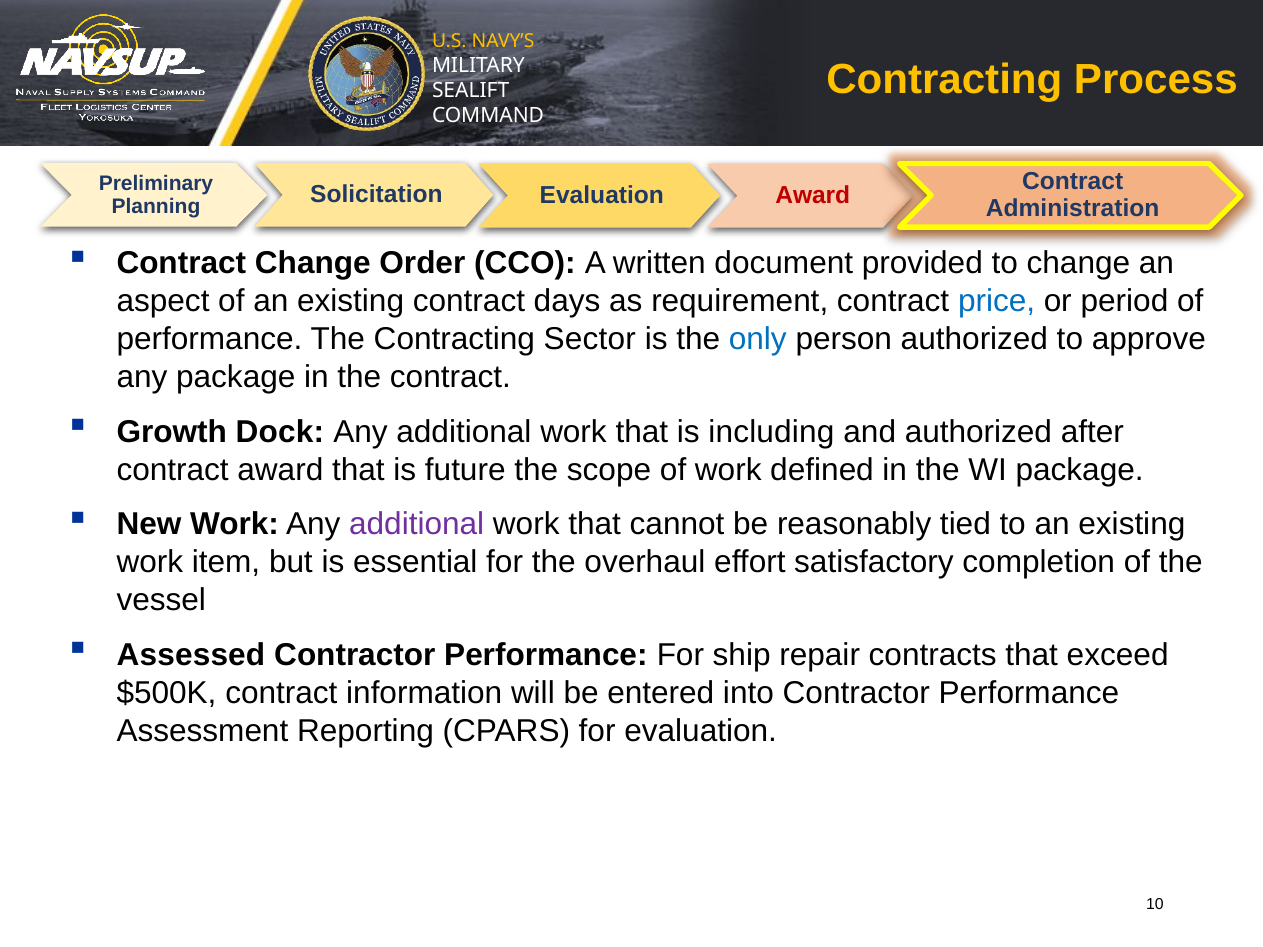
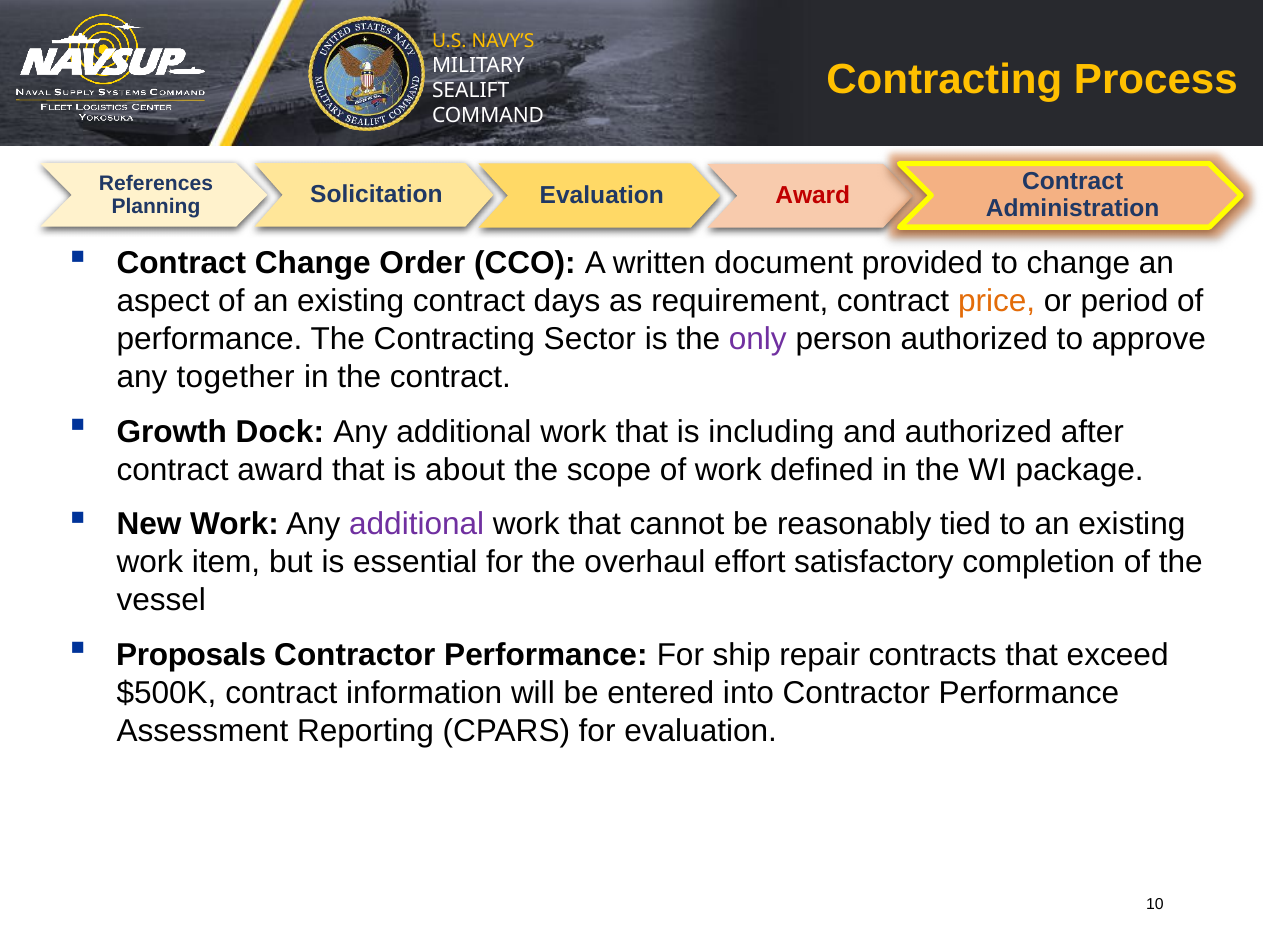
Preliminary: Preliminary -> References (156, 184)
price colour: blue -> orange (997, 301)
only colour: blue -> purple (758, 339)
any package: package -> together (236, 377)
future: future -> about (465, 470)
Assessed: Assessed -> Proposals (191, 655)
